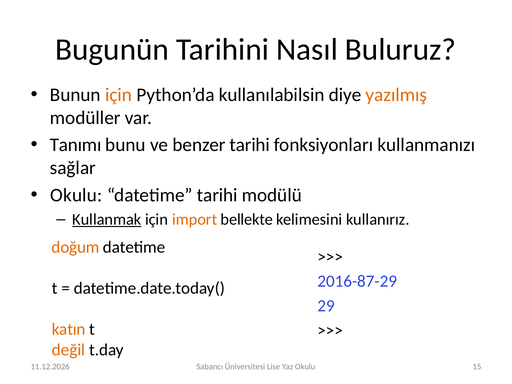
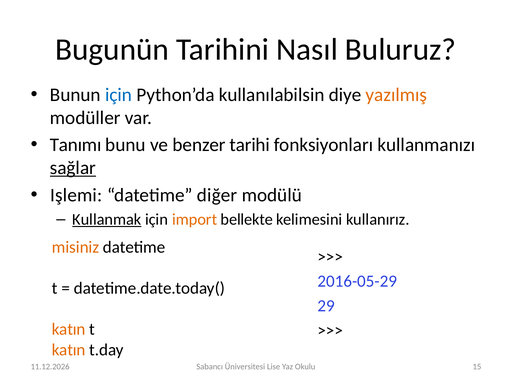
için colour: orange -> blue (119, 95)
sağlar underline: none -> present (73, 168)
Okulu: Okulu -> Işlemi (76, 195)
datetime tarihi: tarihi -> diğer (217, 195)
doğum: doğum -> misiniz (76, 247)
2016-87-29: 2016-87-29 -> 2016-05-29 (357, 281)
değil: değil -> katın (69, 350)
